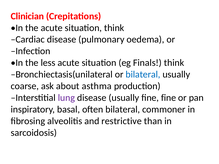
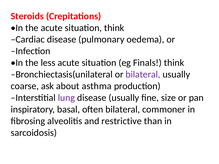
Clinician: Clinician -> Steroids (27, 16)
bilateral colour: blue -> purple (143, 75)
fine fine: fine -> size (168, 98)
